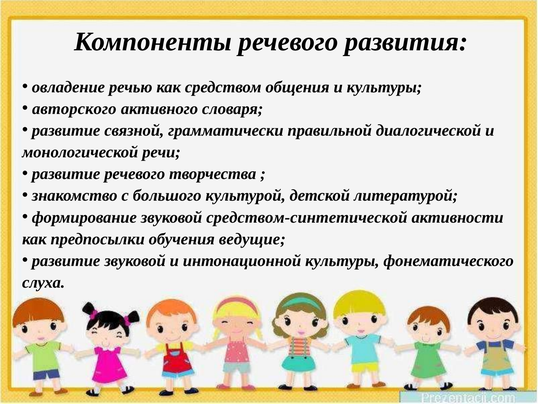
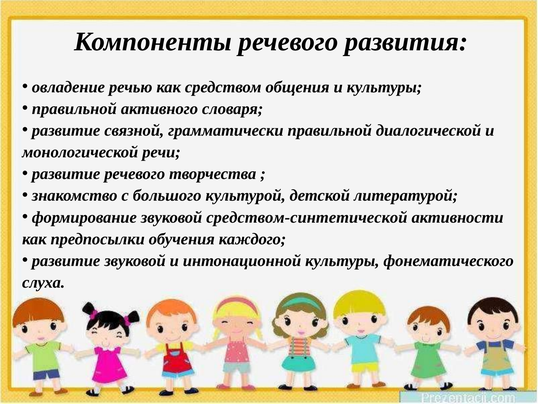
авторского: авторского -> правильной (74, 109)
ведущие: ведущие -> каждого (252, 239)
